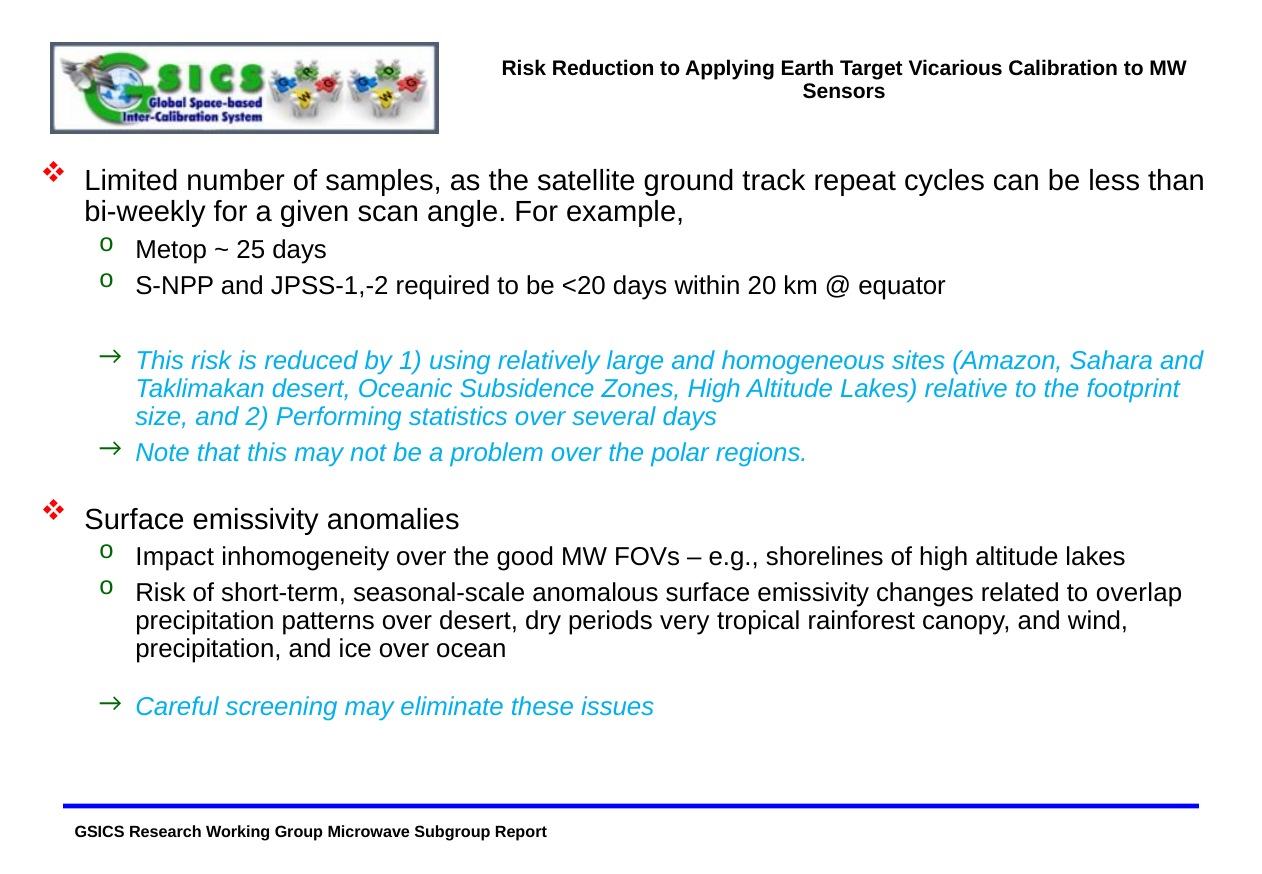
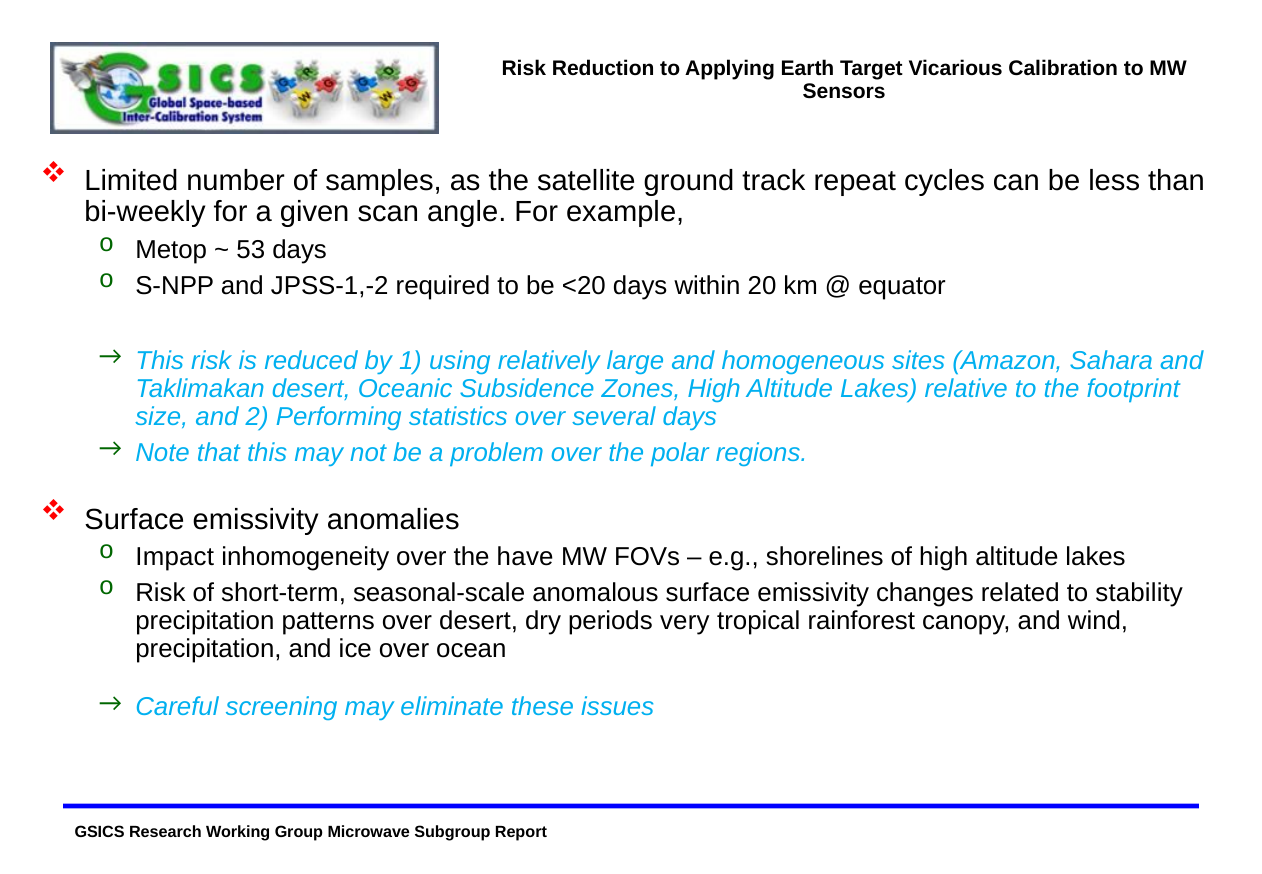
25: 25 -> 53 (251, 249)
good: good -> have (525, 557)
overlap: overlap -> stability (1139, 593)
